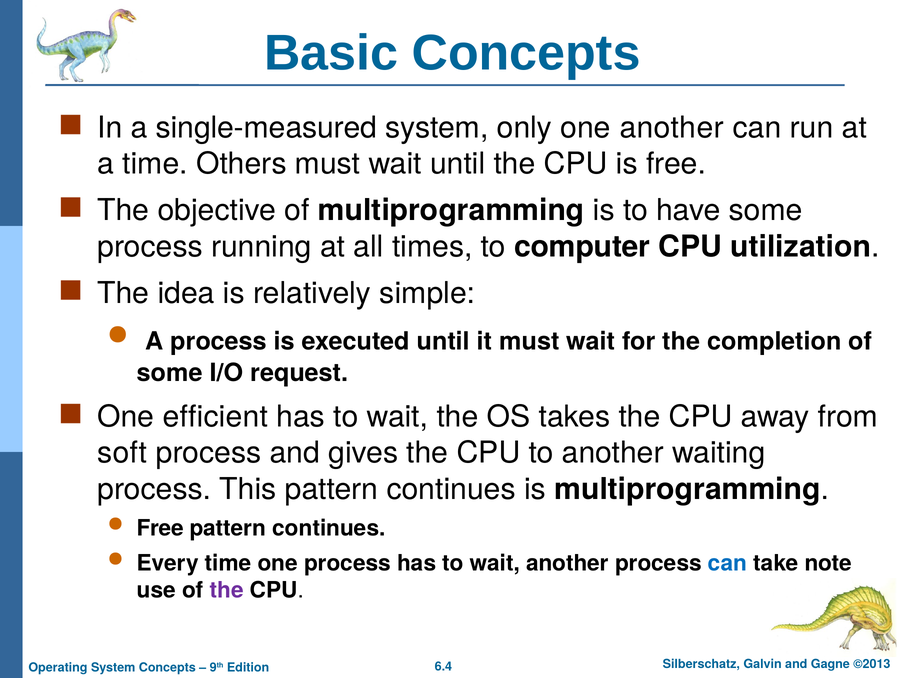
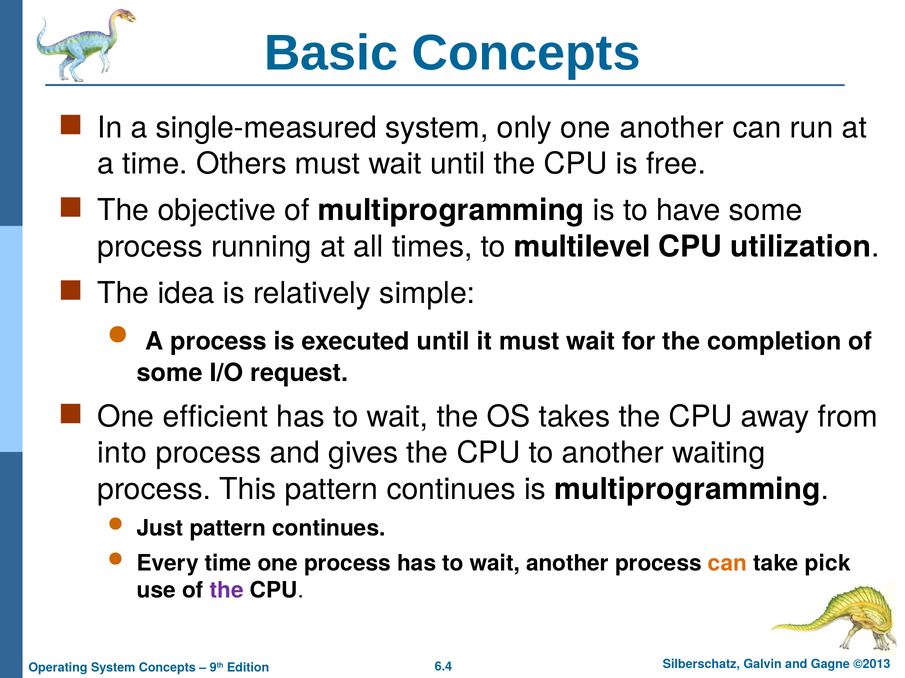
computer: computer -> multilevel (582, 247)
soft: soft -> into (122, 454)
Free: Free -> Just (160, 529)
can colour: blue -> orange (727, 564)
note: note -> pick (828, 564)
